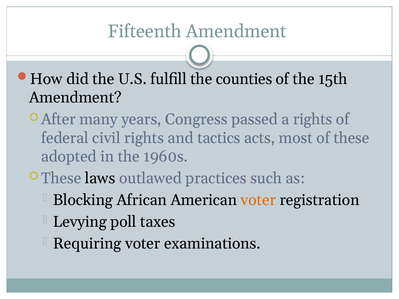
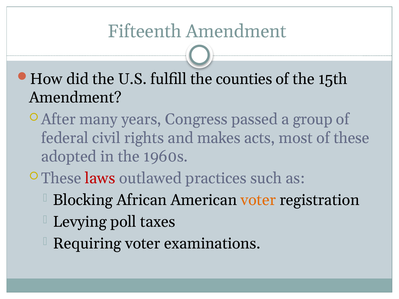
a rights: rights -> group (313, 119)
tactics: tactics -> makes (219, 138)
laws colour: black -> red (100, 178)
